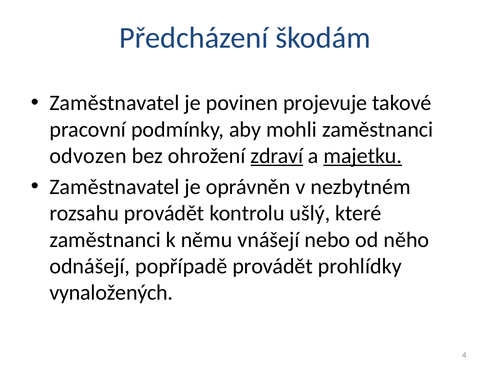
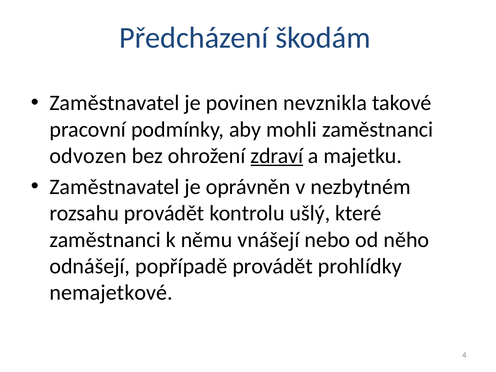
projevuje: projevuje -> nevznikla (325, 103)
majetku underline: present -> none (363, 156)
vynaložených: vynaložených -> nemajetkové (111, 293)
